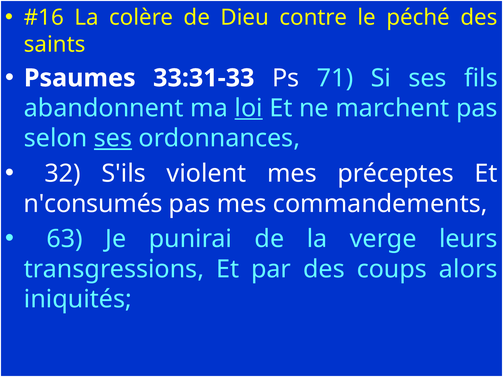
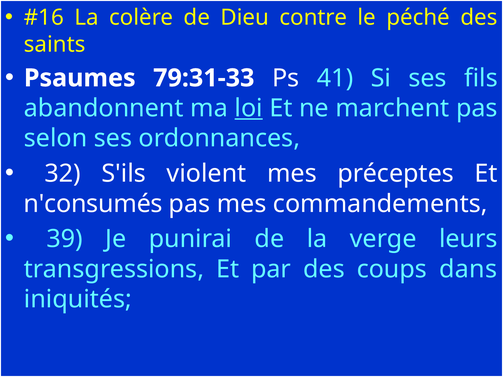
33:31-33: 33:31-33 -> 79:31-33 (204, 78)
71: 71 -> 41 (335, 78)
ses underline: present -> none (113, 138)
63: 63 -> 39 (65, 239)
alors: alors -> dans (468, 269)
